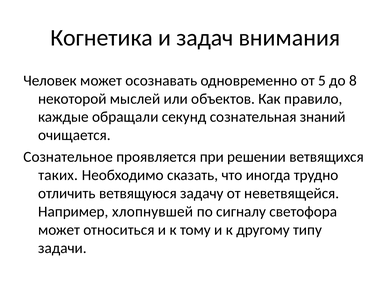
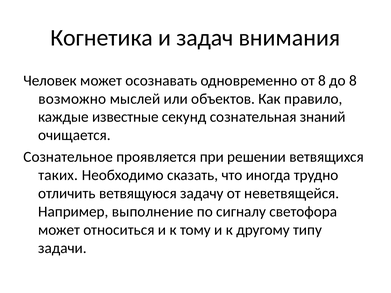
от 5: 5 -> 8 (322, 81)
некоторой: некоторой -> возможно (72, 99)
обращали: обращали -> известные (125, 117)
хлопнувшей: хлопнувшей -> выполнение (153, 212)
